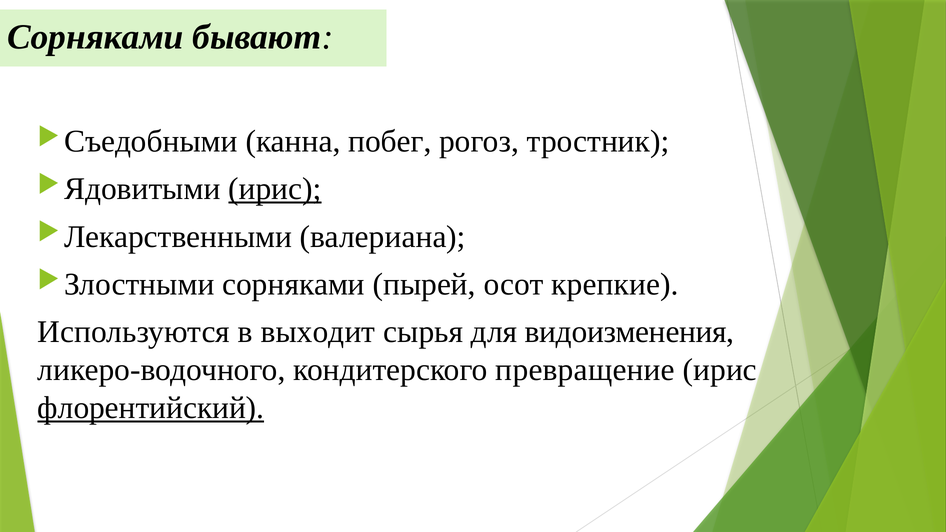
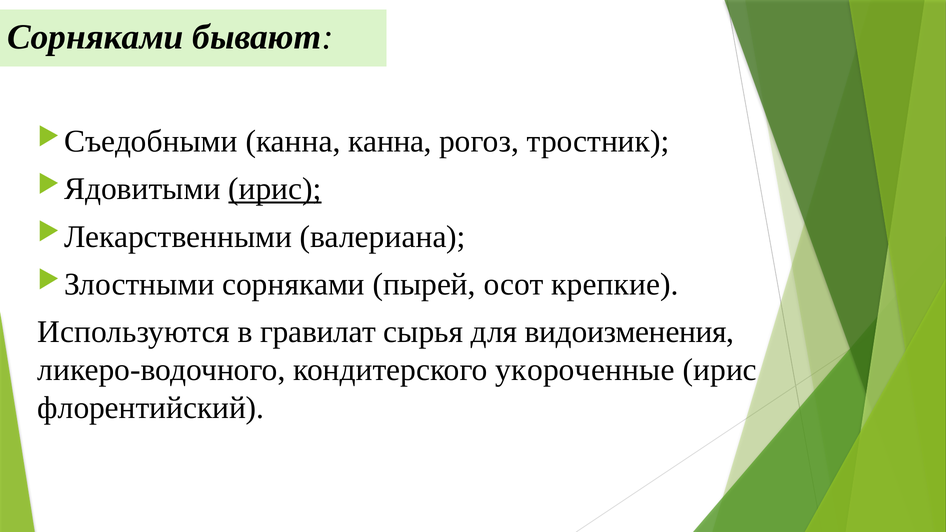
канна побег: побег -> канна (390, 141)
выходит: выходит -> гравилат (318, 332)
превращение: превращение -> укороченные (585, 370)
флорентийский underline: present -> none (151, 408)
